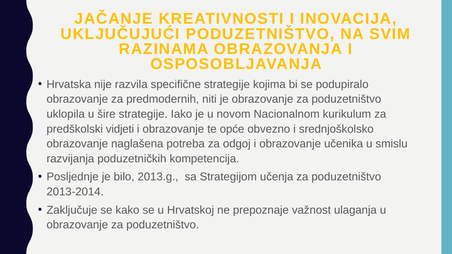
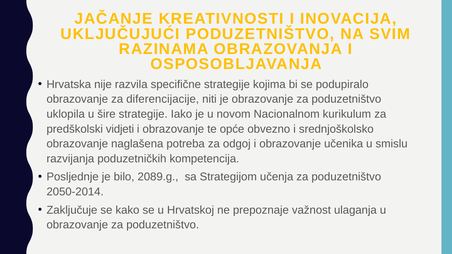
predmodernih: predmodernih -> diferencijacije (163, 99)
2013.g: 2013.g -> 2089.g (158, 177)
2013-2014: 2013-2014 -> 2050-2014 (75, 192)
